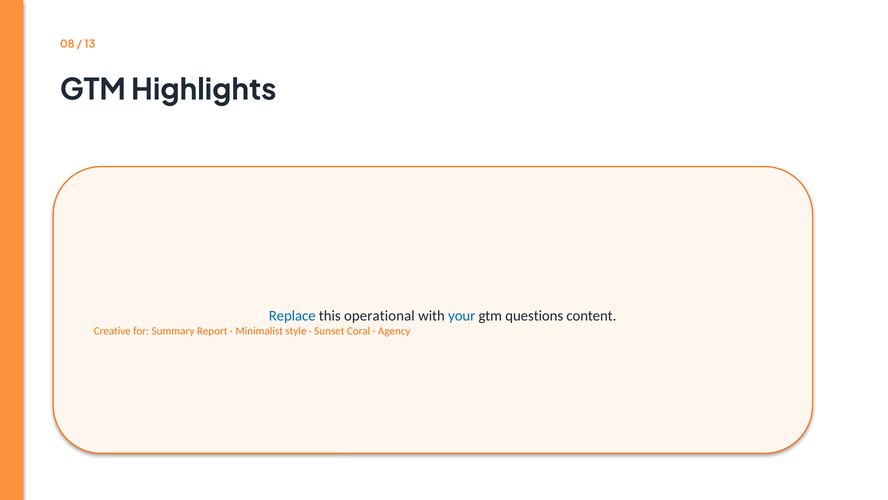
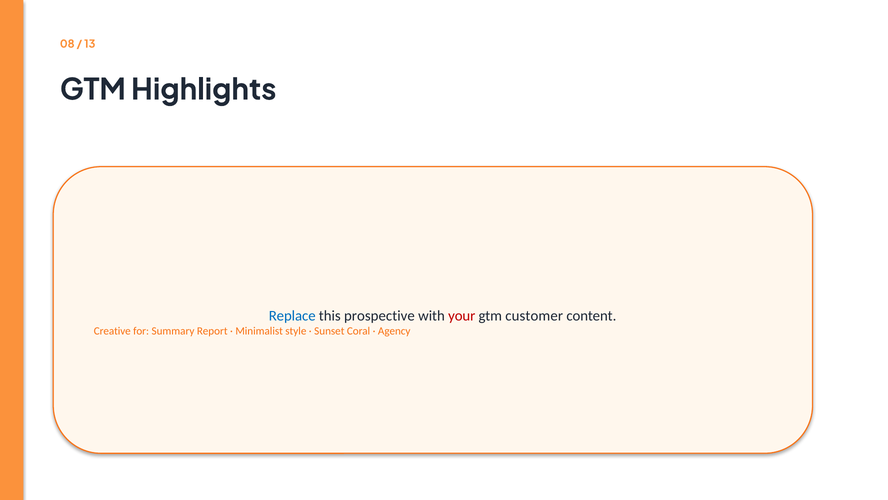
operational: operational -> prospective (379, 316)
your colour: blue -> red (462, 316)
questions: questions -> customer (534, 316)
